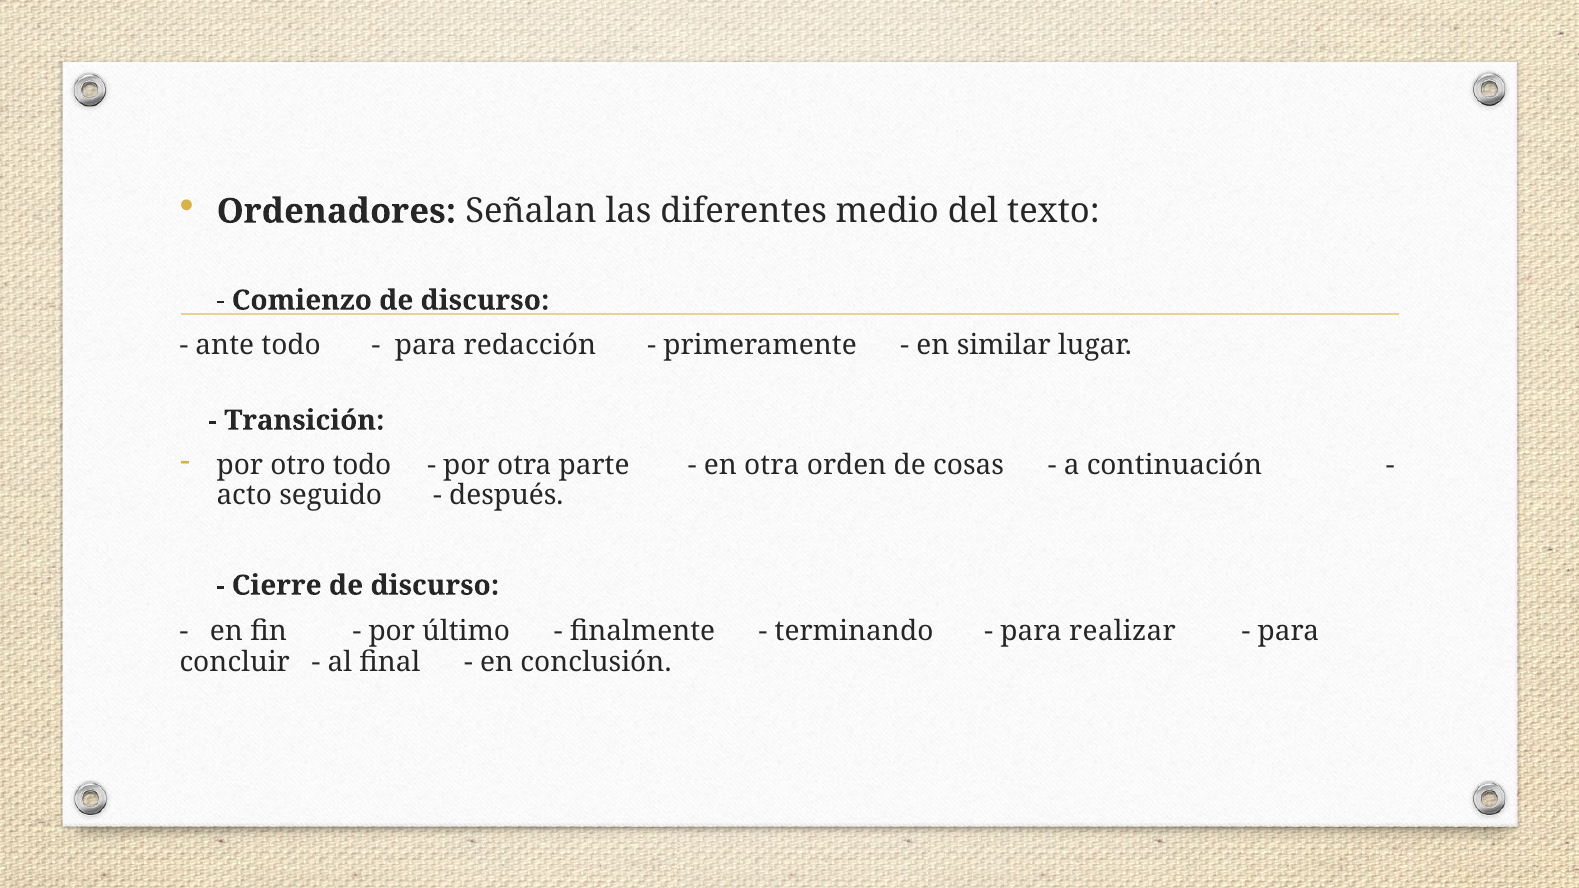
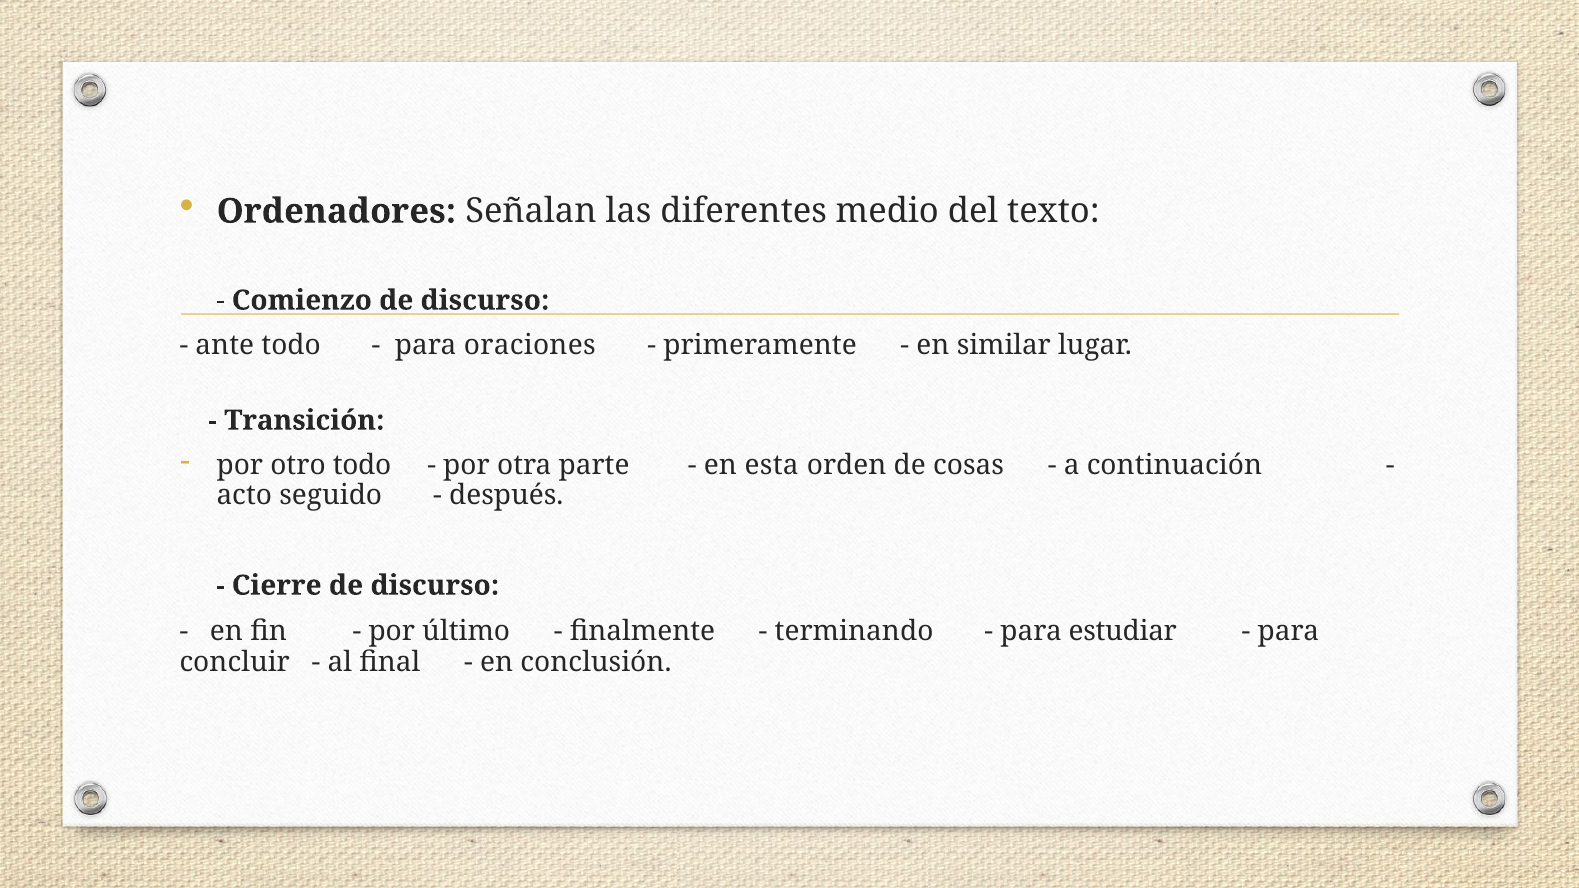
redacción: redacción -> oraciones (530, 345)
en otra: otra -> esta (772, 465)
realizar: realizar -> estudiar (1123, 632)
